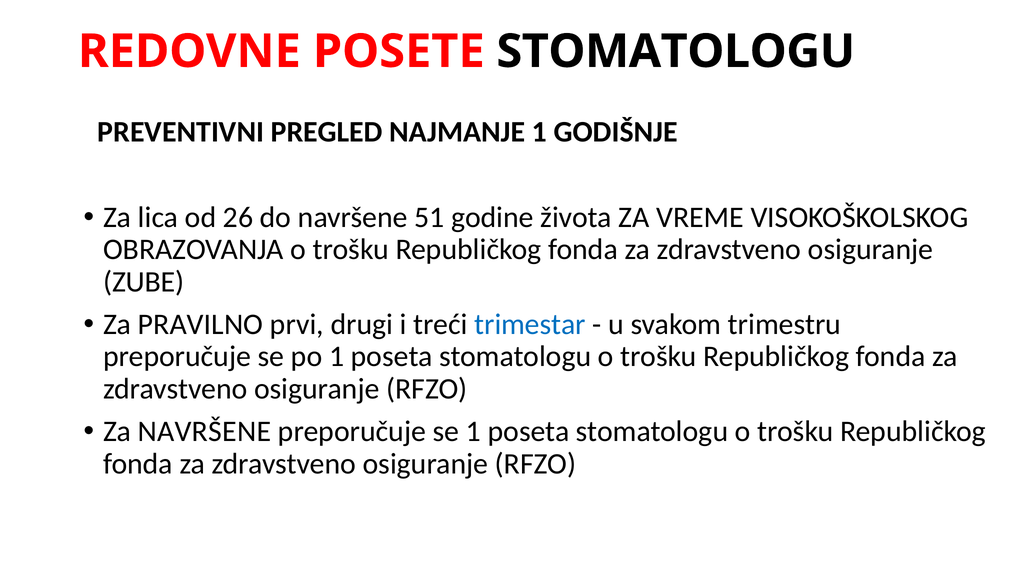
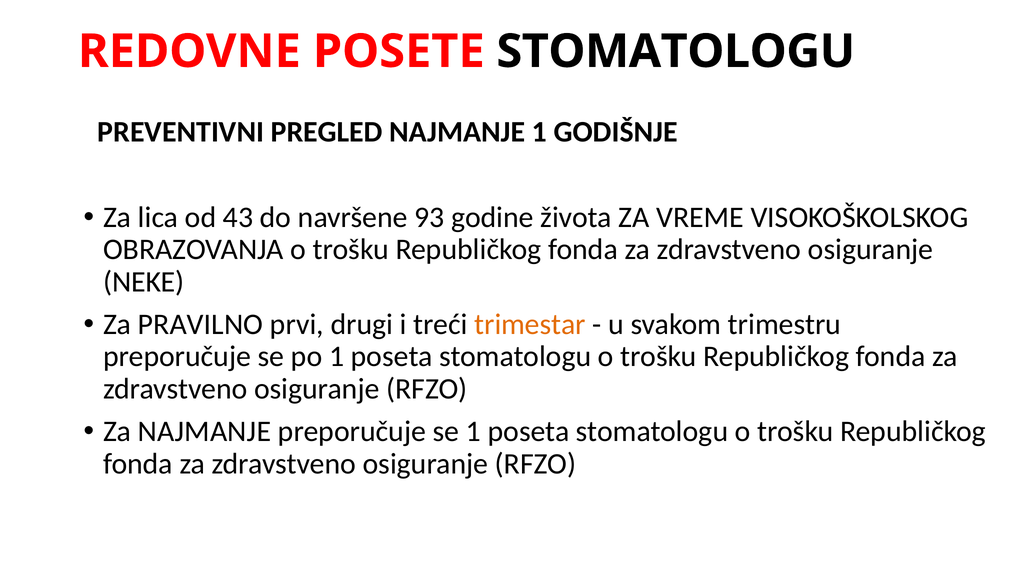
26: 26 -> 43 (238, 218)
51: 51 -> 93 (429, 218)
ZUBE: ZUBE -> NEKE (144, 282)
trimestar colour: blue -> orange (530, 325)
Za NAVRŠENE: NAVRŠENE -> NAJMANJE (205, 432)
